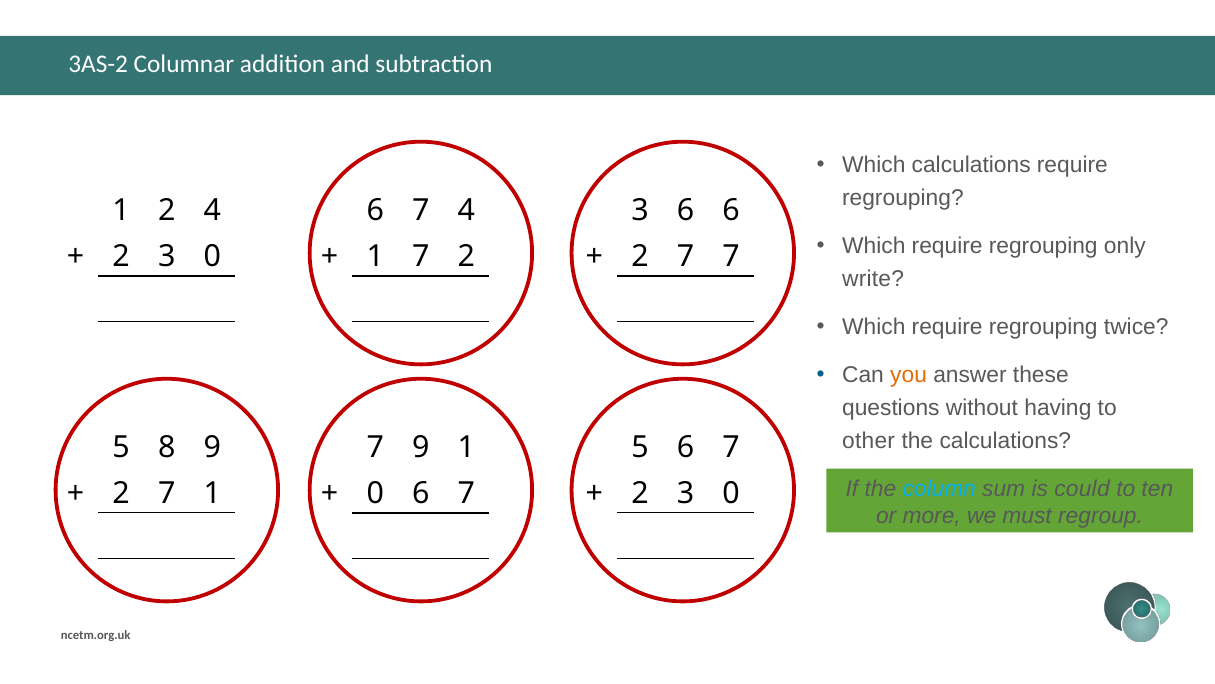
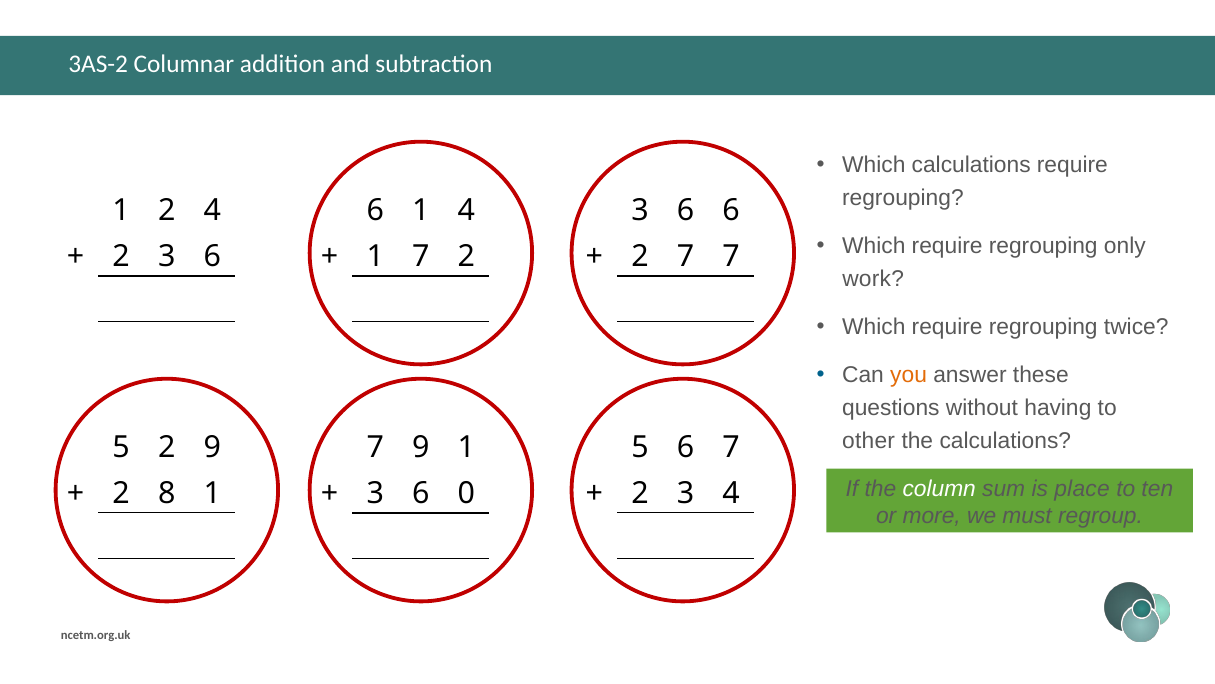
7: 7 -> 1 (421, 211)
0: 0 -> 6 (212, 256)
write: write -> work (873, 279)
5 8: 8 -> 2 (167, 447)
7: 7 -> 8 (167, 493)
0: 0 -> 4 (731, 493)
column colour: light blue -> white (939, 488)
could: could -> place (1082, 488)
0: 0 -> 3 (375, 493)
7: 7 -> 0 (466, 493)
